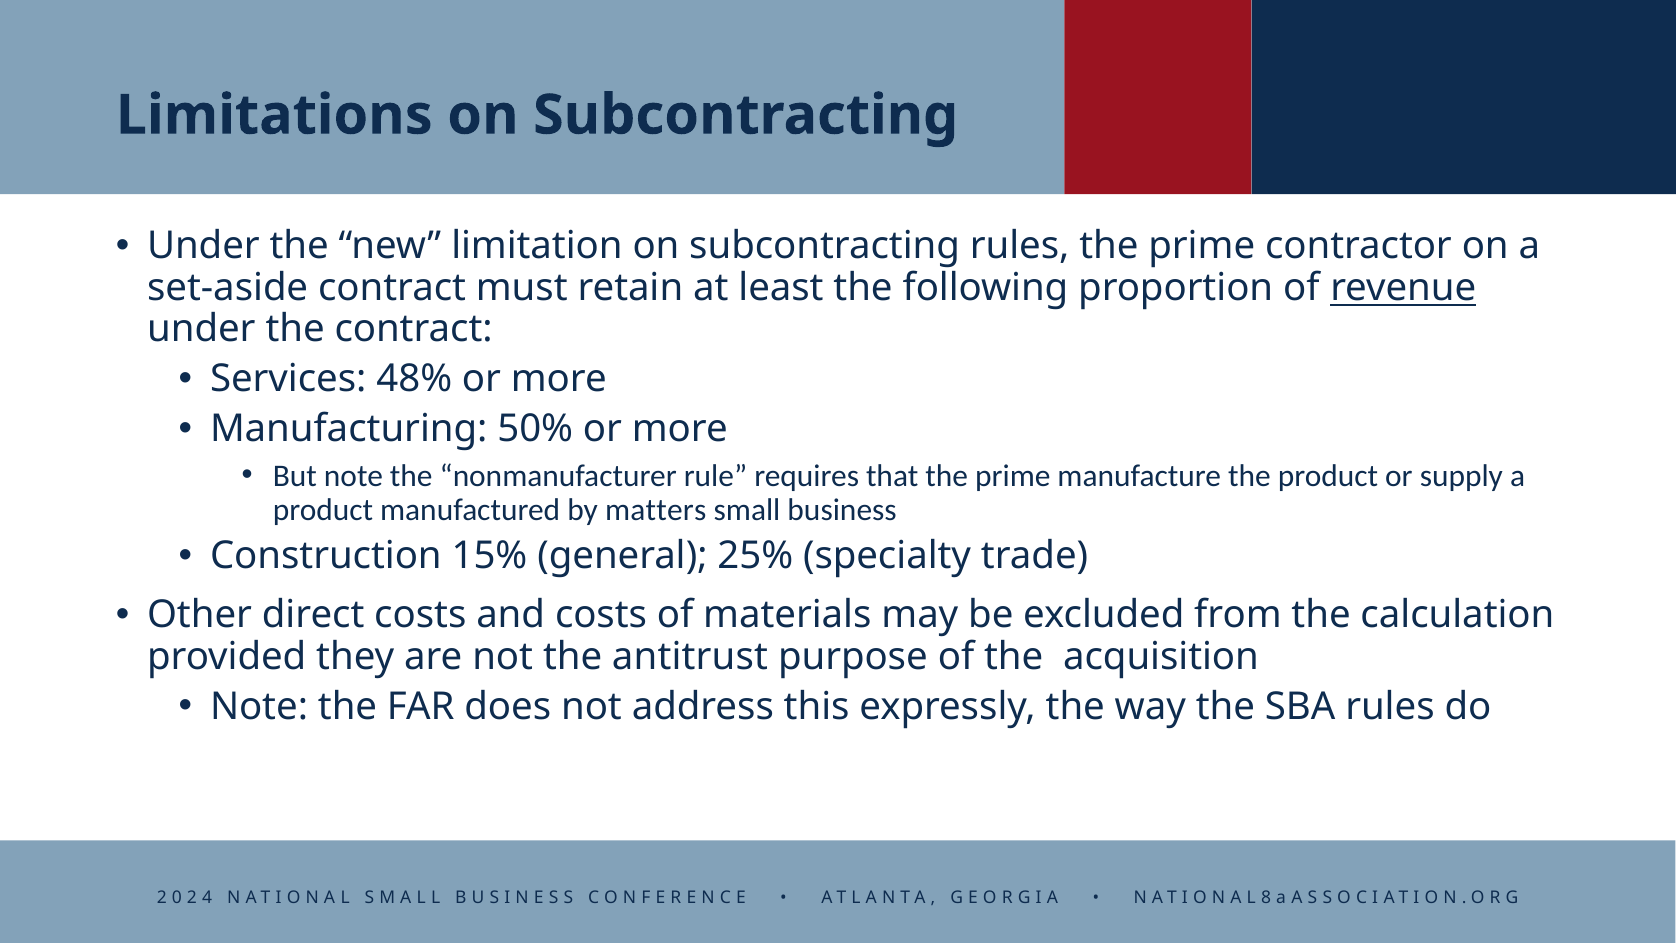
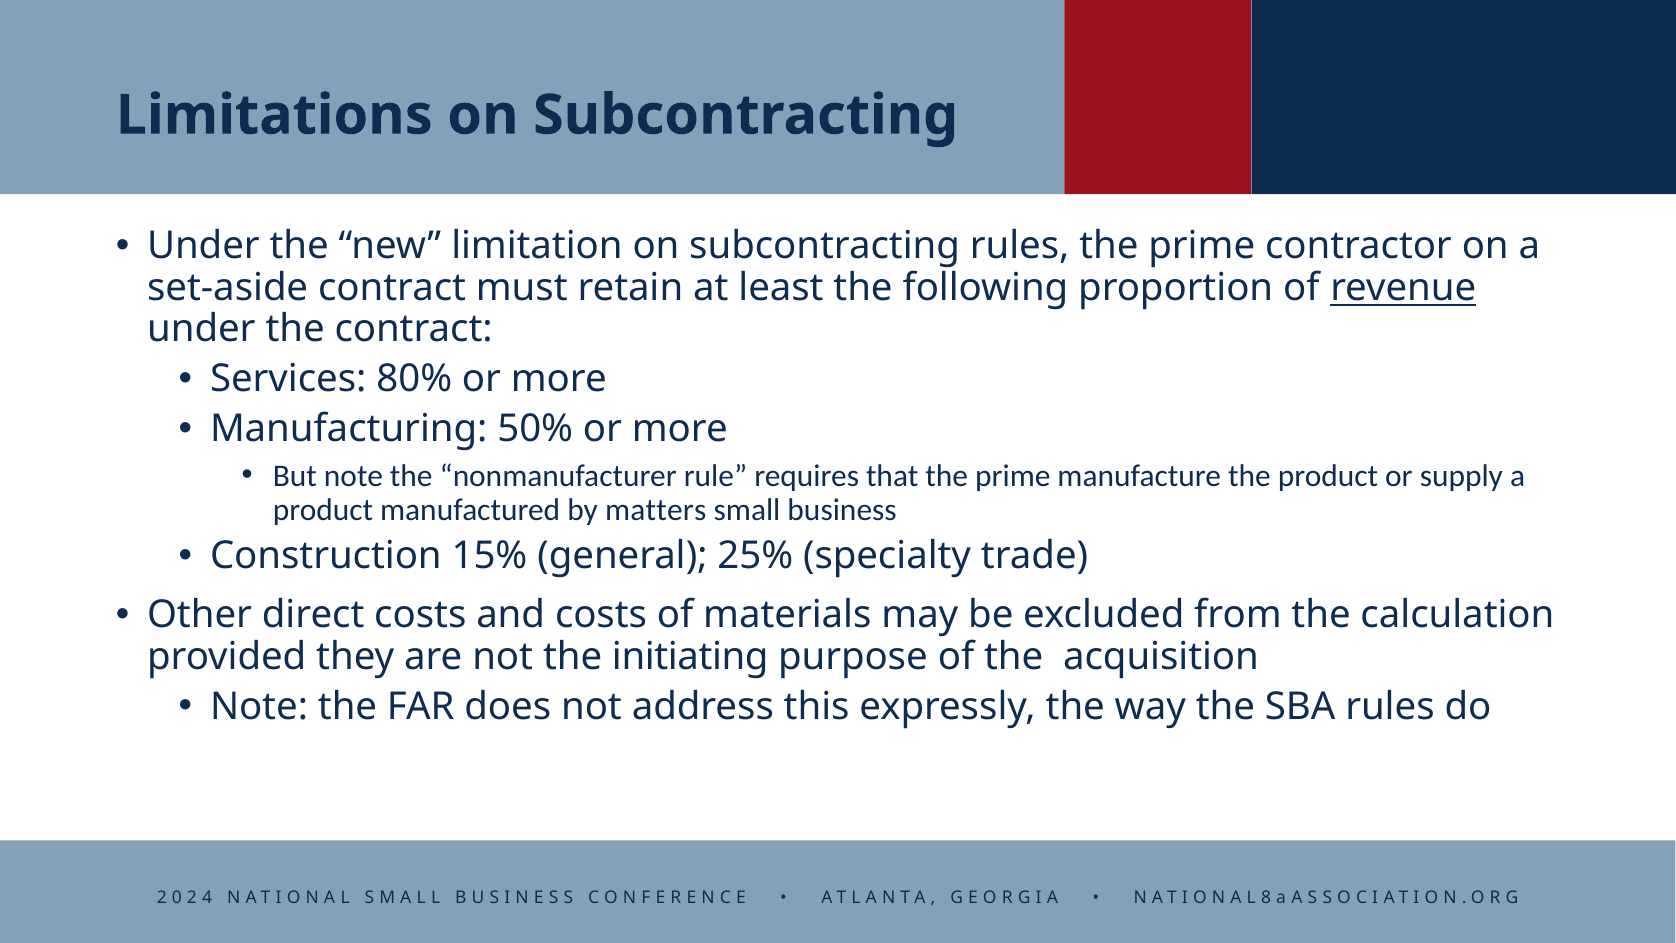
48%: 48% -> 80% (414, 379)
antitrust: antitrust -> initiating (690, 656)
